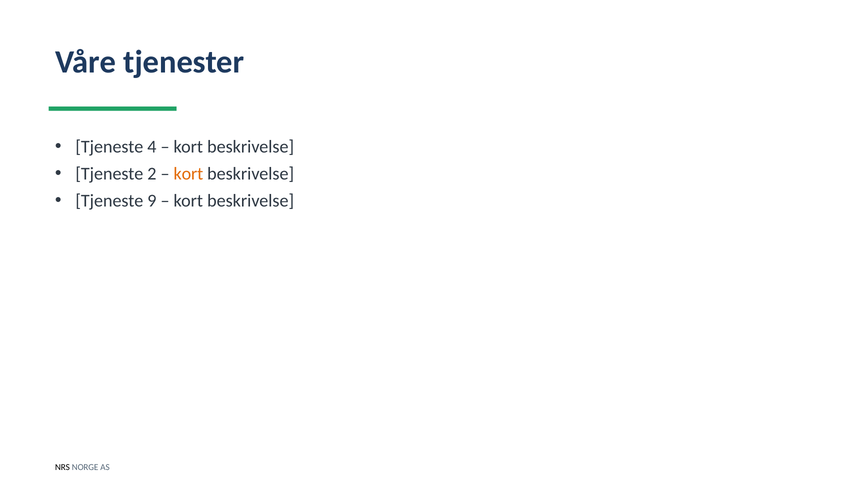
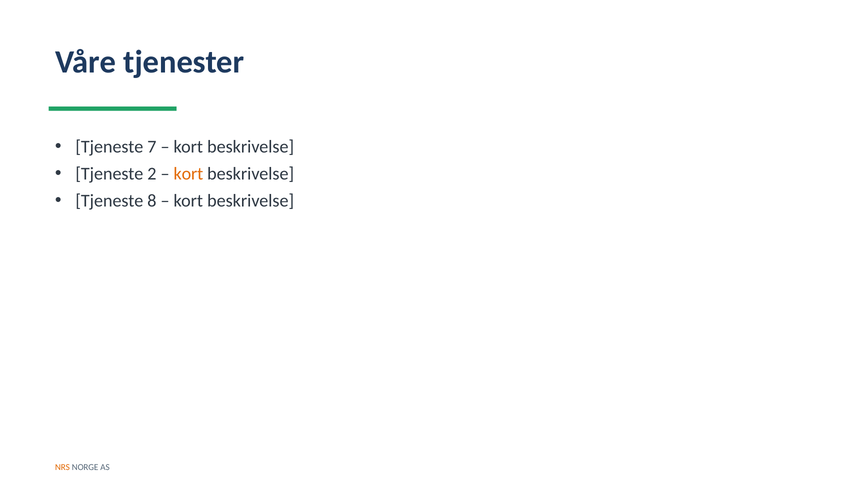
4: 4 -> 7 (152, 147)
9: 9 -> 8 (152, 201)
NRS colour: black -> orange (62, 467)
